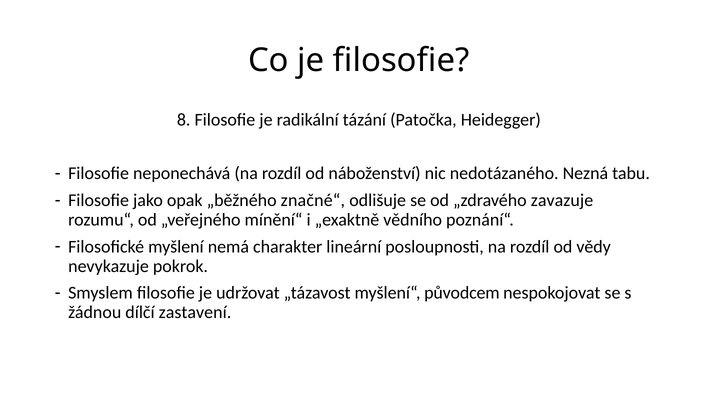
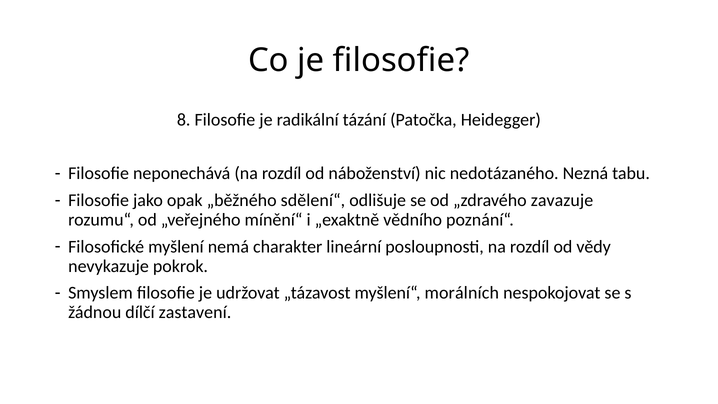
značné“: značné“ -> sdělení“ (313, 200)
původcem: původcem -> morálních (462, 293)
